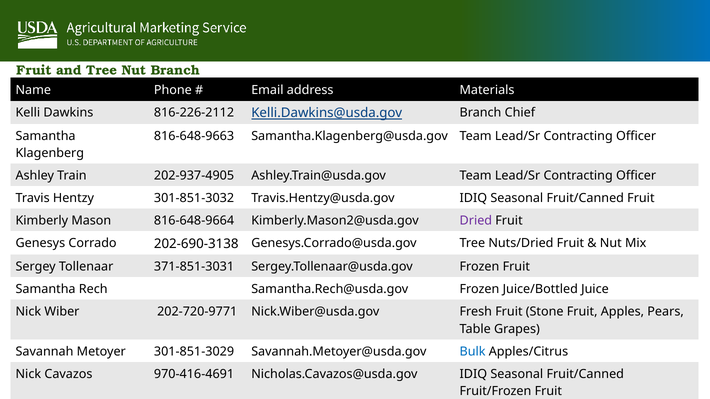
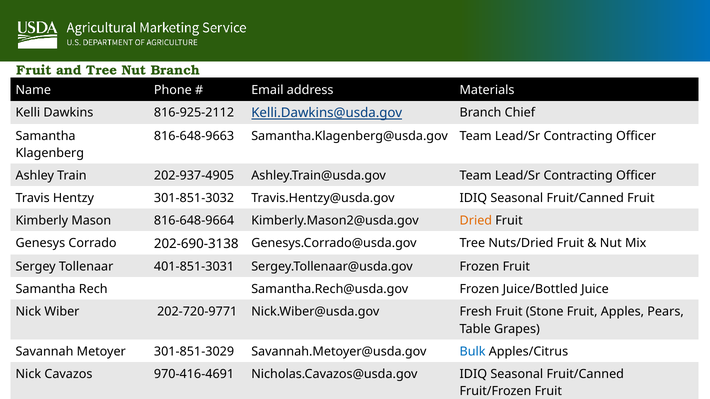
816-226-2112: 816-226-2112 -> 816-925-2112 (194, 113)
Dried colour: purple -> orange (476, 221)
371-851-3031: 371-851-3031 -> 401-851-3031 (194, 267)
